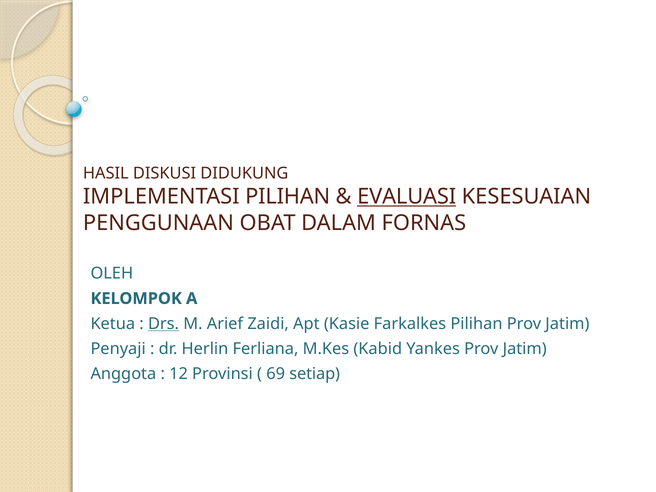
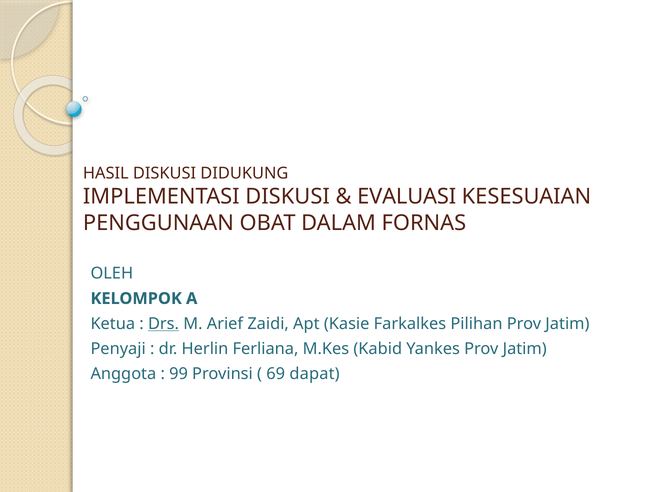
IMPLEMENTASI PILIHAN: PILIHAN -> DISKUSI (288, 197)
EVALUASI underline: present -> none (407, 197)
12: 12 -> 99 (179, 374)
setiap: setiap -> dapat (315, 374)
